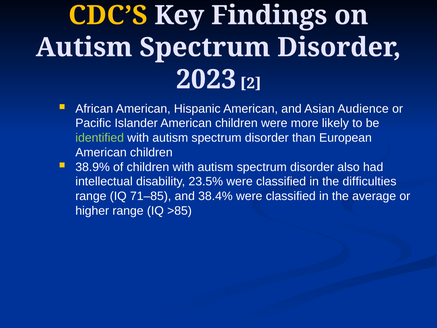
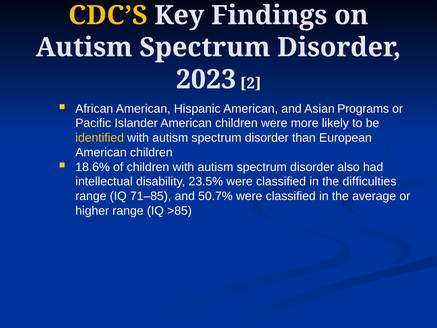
Audience: Audience -> Programs (363, 109)
identified colour: light green -> yellow (100, 138)
38.9%: 38.9% -> 18.6% (93, 167)
38.4%: 38.4% -> 50.7% (215, 196)
